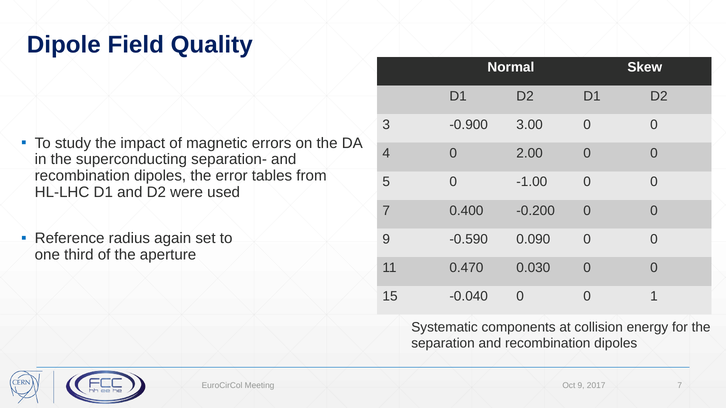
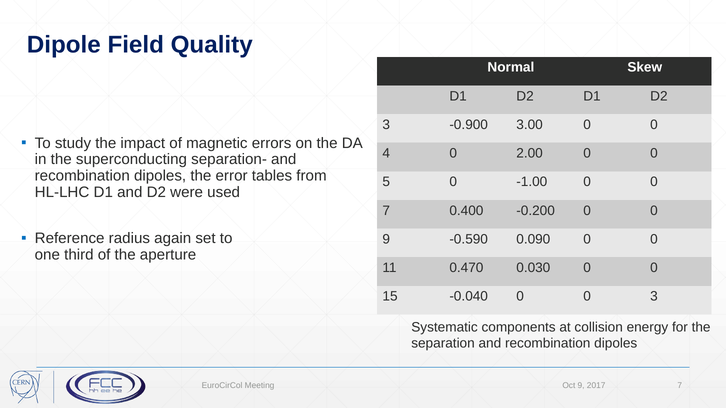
0 1: 1 -> 3 (654, 297)
